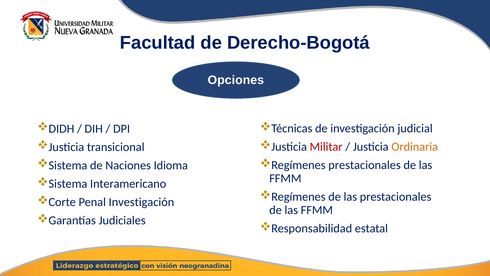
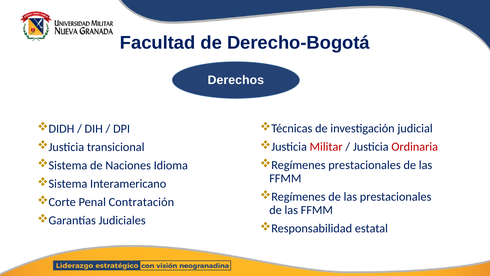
Opciones: Opciones -> Derechos (236, 80)
Ordinaria colour: orange -> red (415, 147)
Penal Investigación: Investigación -> Contratación (141, 202)
